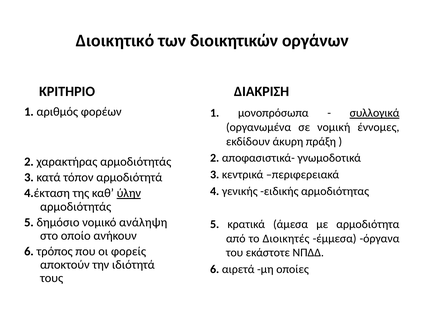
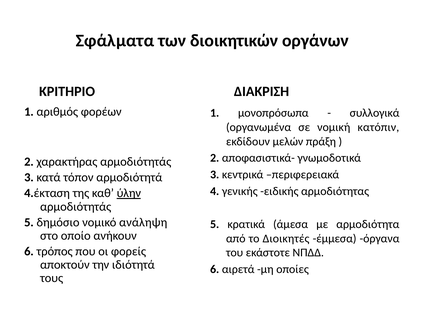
Διοικητικό: Διοικητικό -> Σφάλματα (115, 41)
συλλογικά underline: present -> none (375, 113)
έννομες: έννομες -> κατόπιν (378, 127)
άκυρη: άκυρη -> μελών (288, 141)
